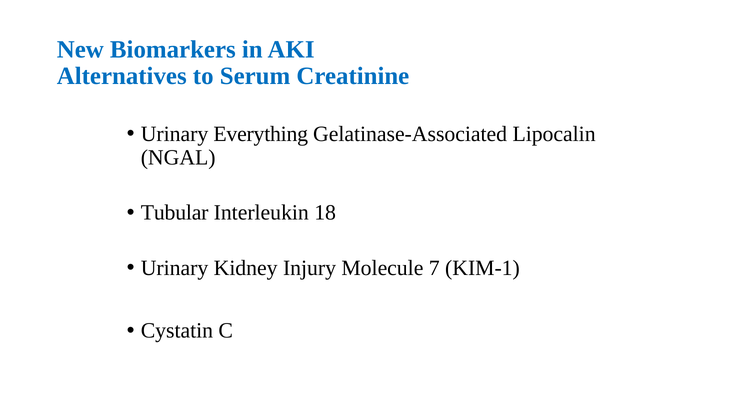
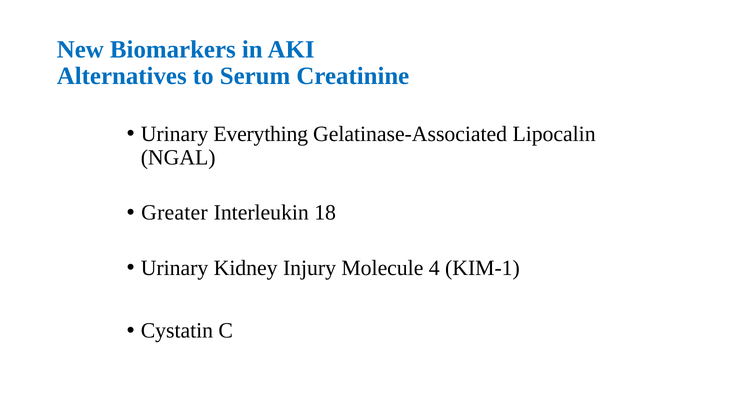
Tubular: Tubular -> Greater (174, 213)
7: 7 -> 4 (434, 268)
